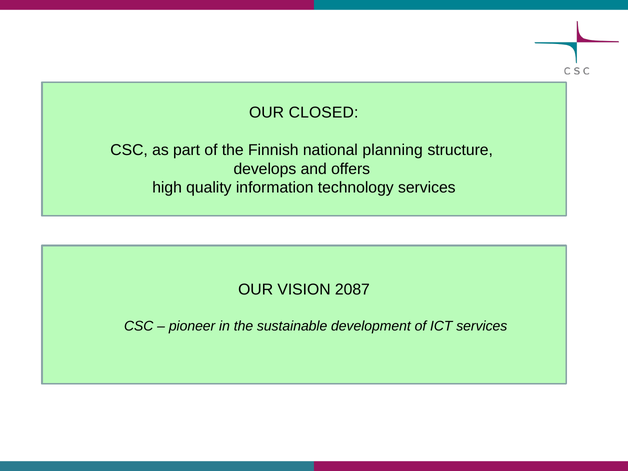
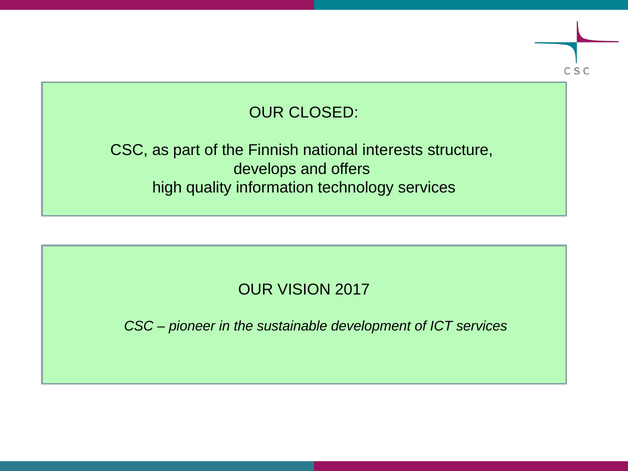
planning: planning -> interests (393, 150)
2087: 2087 -> 2017 (352, 290)
